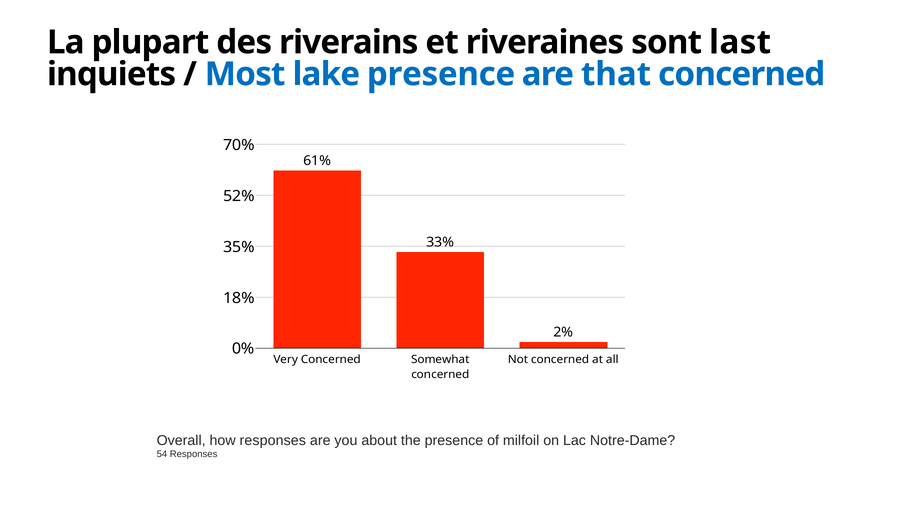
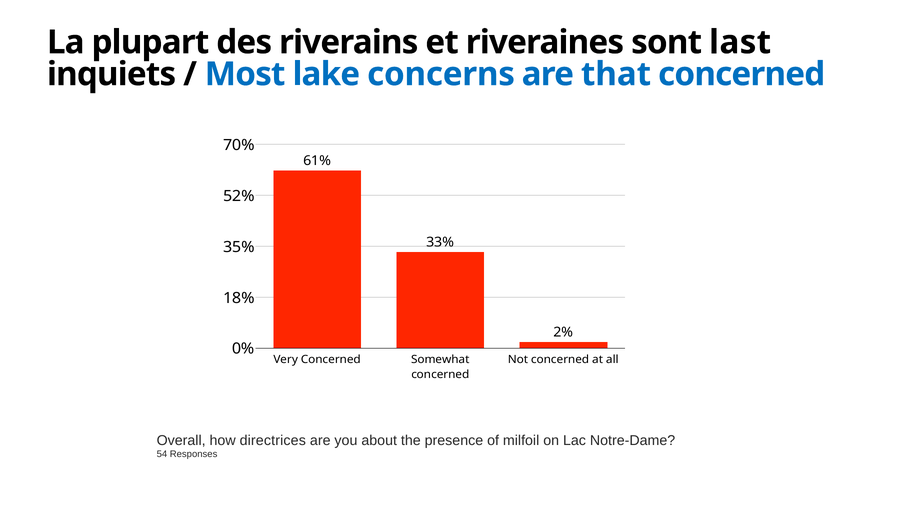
lake presence: presence -> concerns (441, 74)
how responses: responses -> directrices (273, 440)
